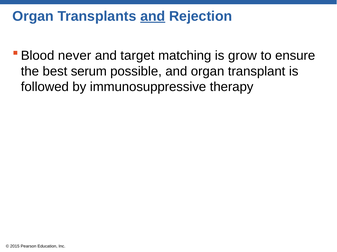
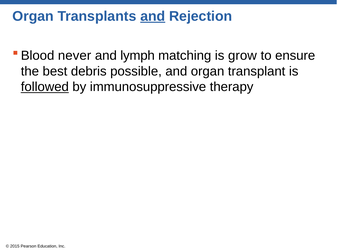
target: target -> lymph (138, 56)
serum: serum -> debris (89, 71)
followed underline: none -> present (45, 87)
